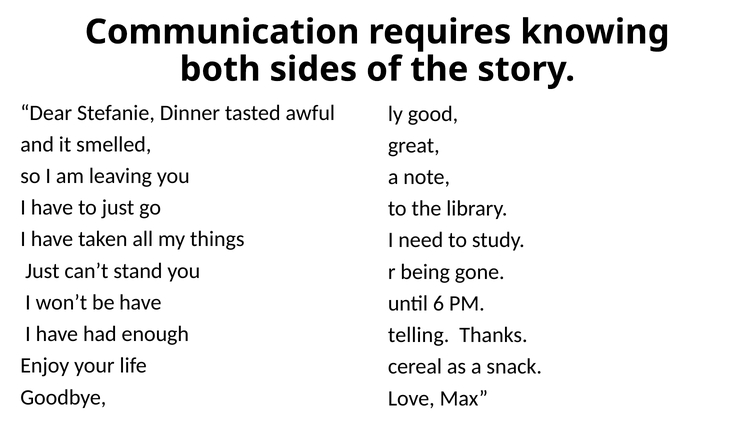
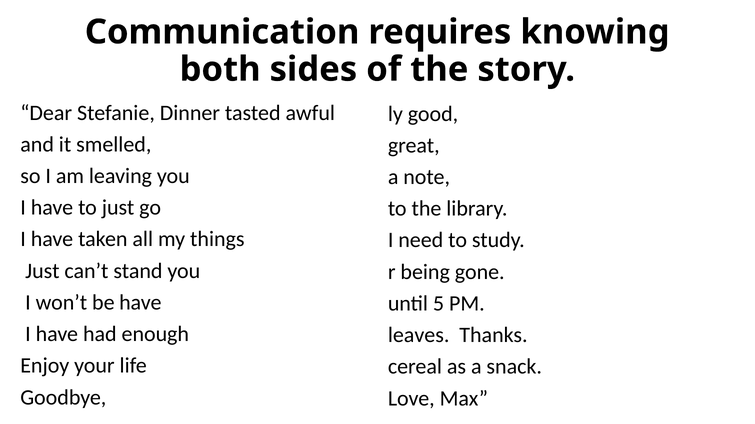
6: 6 -> 5 (439, 304)
telling: telling -> leaves (419, 336)
